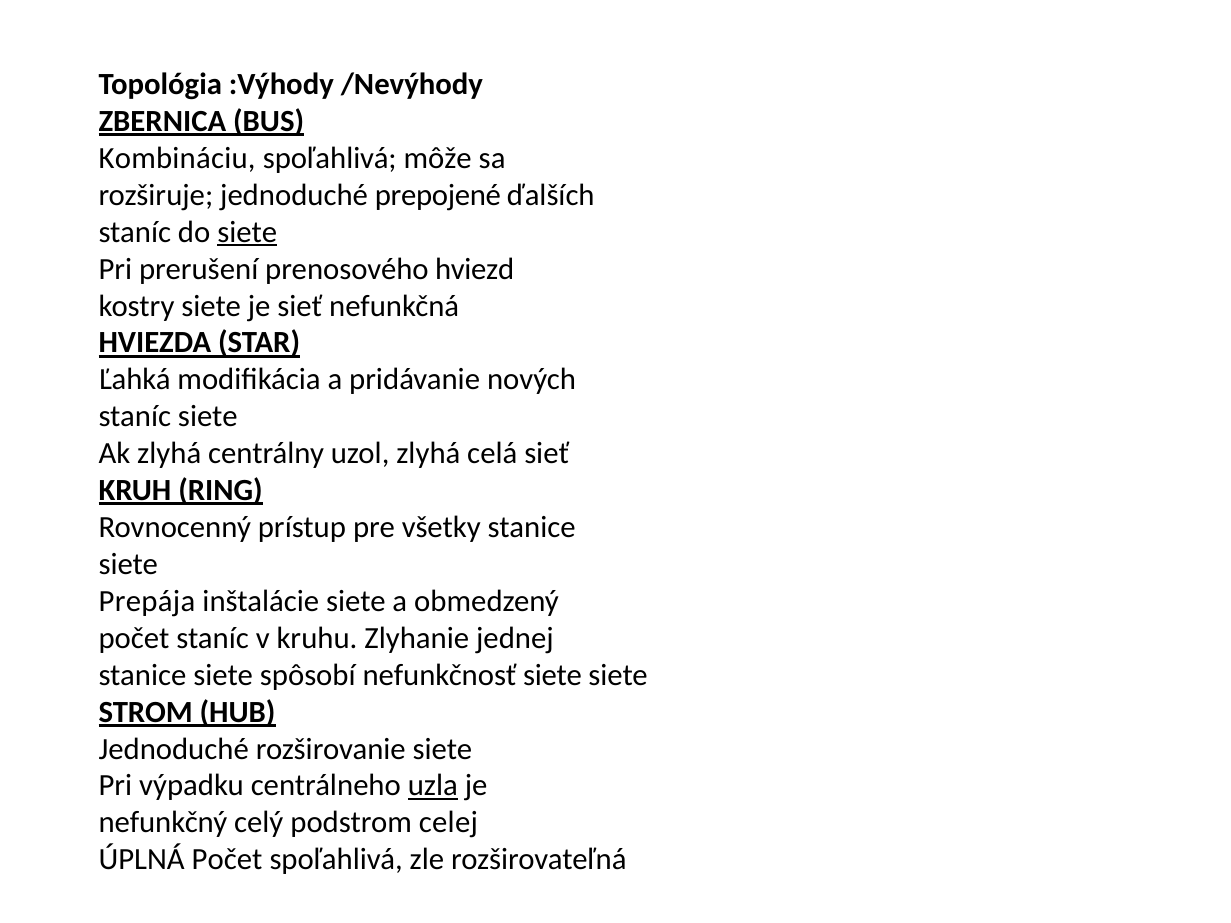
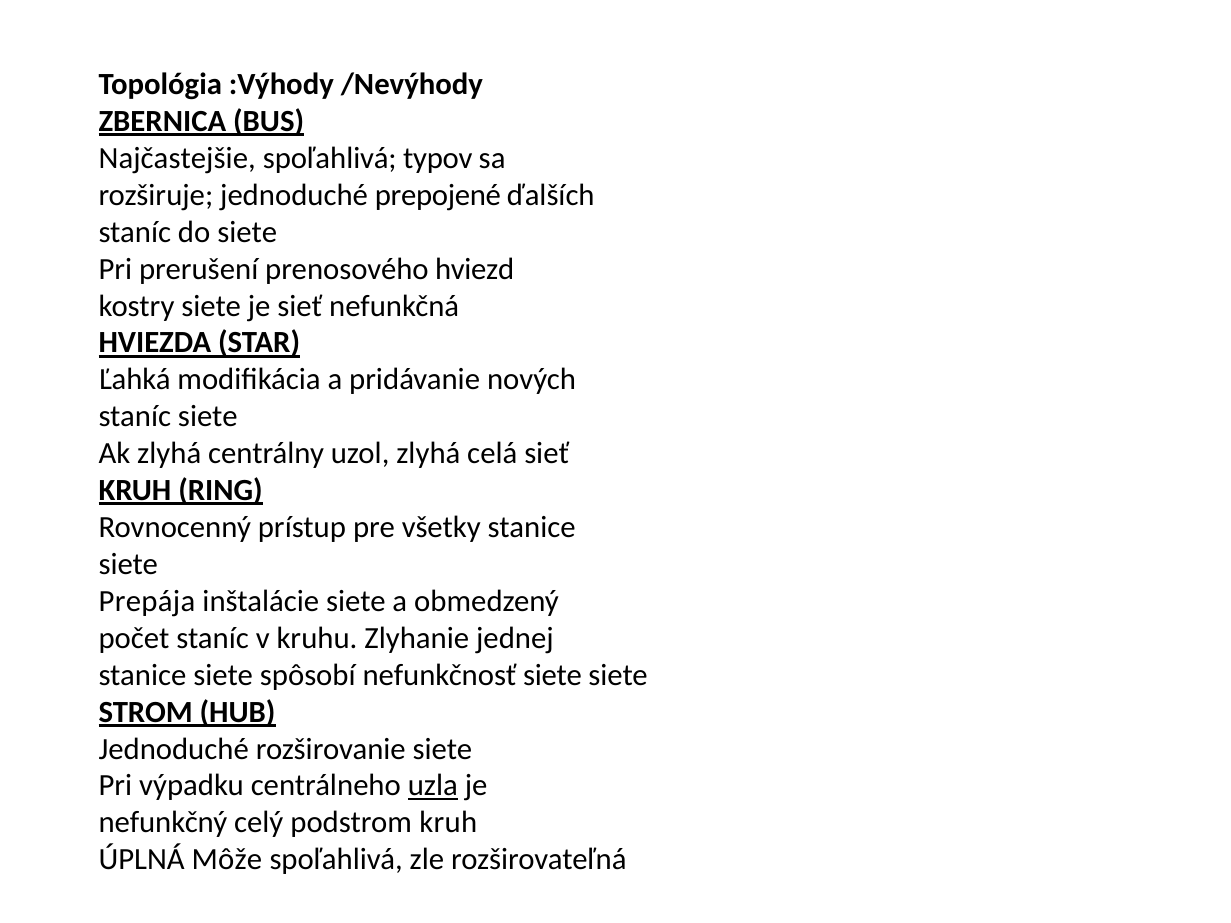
Kombináciu: Kombináciu -> Najčastejšie (177, 158)
môže: môže -> typov (438, 158)
siete underline: present -> none (247, 232)
podstrom celej: celej -> kruh (448, 823)
ÚPLNÁ Počet: Počet -> Môže (227, 860)
